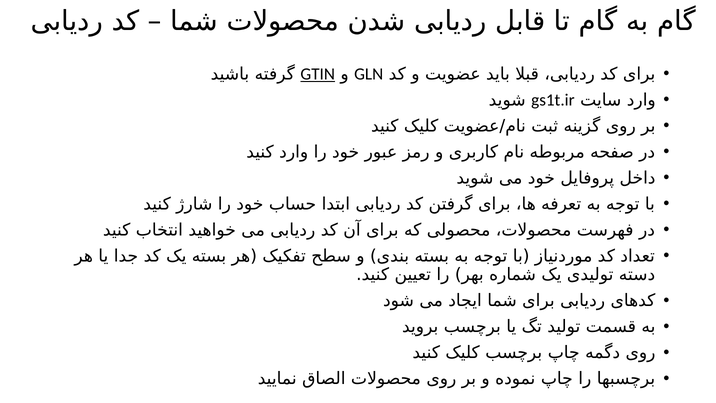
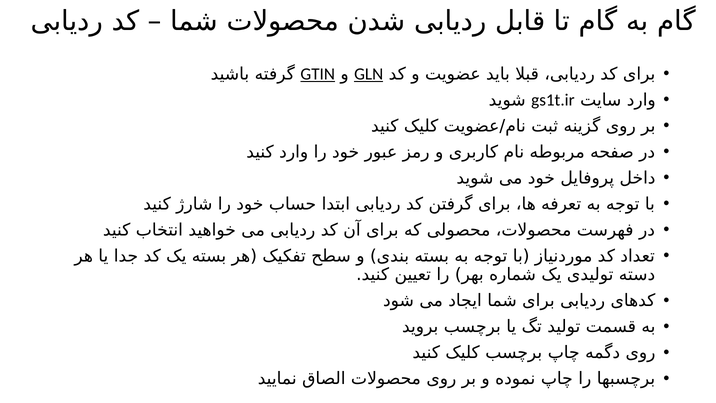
GLN underline: none -> present (369, 74)
